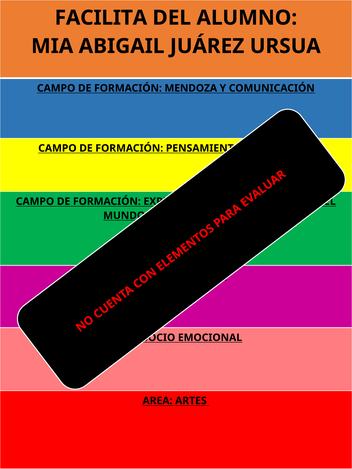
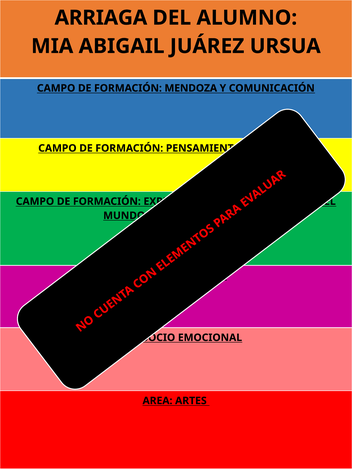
FACILITA: FACILITA -> ARRIAGA (101, 18)
